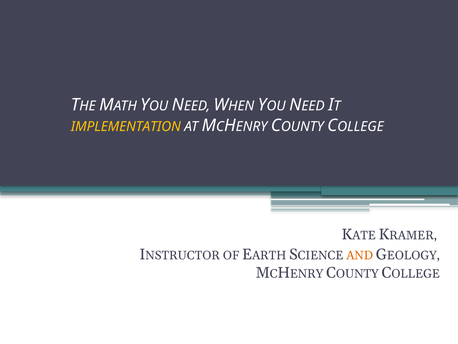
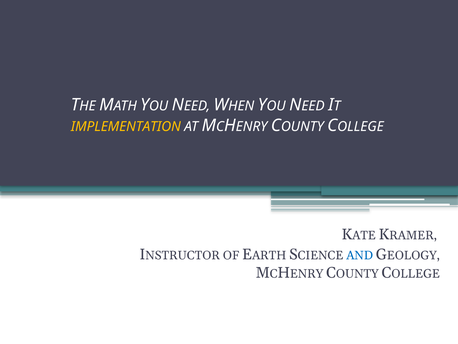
AND colour: orange -> blue (360, 255)
